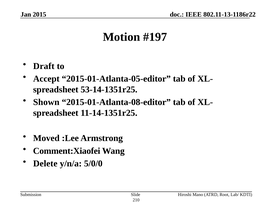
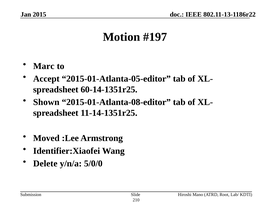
Draft: Draft -> Marc (44, 66)
53-14-1351r25: 53-14-1351r25 -> 60-14-1351r25 (109, 89)
Comment:Xiaofei: Comment:Xiaofei -> Identifier:Xiaofei (67, 150)
